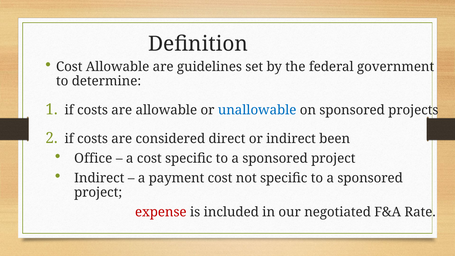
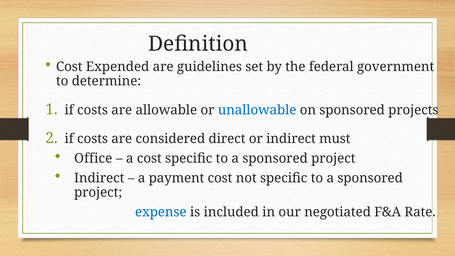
Cost Allowable: Allowable -> Expended (118, 67)
been: been -> must (335, 139)
expense colour: red -> blue (161, 212)
